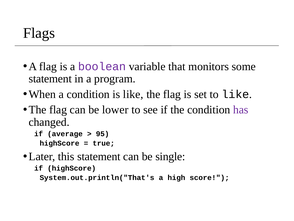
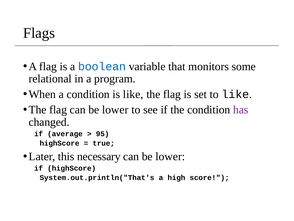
boolean colour: purple -> blue (102, 66)
statement: statement -> relational (50, 79)
this statement: statement -> necessary (99, 156)
single: single -> lower (170, 156)
